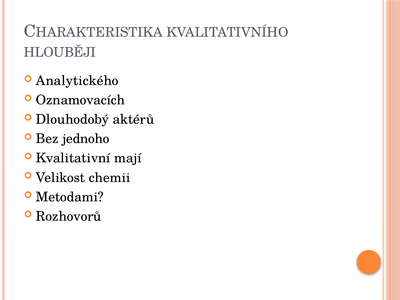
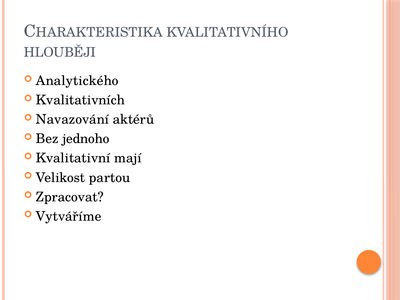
Oznamovacích: Oznamovacích -> Kvalitativních (80, 100)
Dlouhodobý: Dlouhodobý -> Navazování (73, 120)
chemii: chemii -> partou (110, 178)
Metodami: Metodami -> Zpracovat (70, 197)
Rozhovorů: Rozhovorů -> Vytváříme (69, 216)
